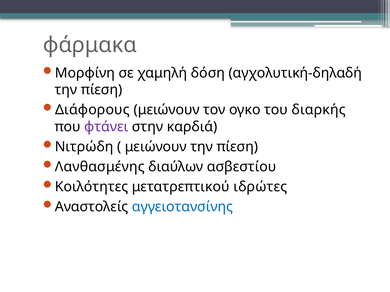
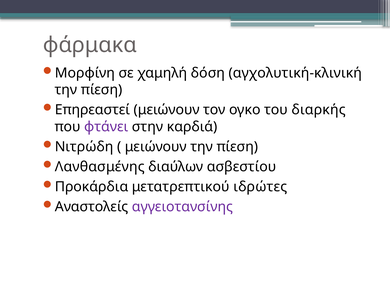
αγχολυτική-δηλαδή: αγχολυτική-δηλαδή -> αγχολυτική-κλινική (295, 73)
Διάφορους: Διάφορους -> Επηρεαστεί (92, 110)
Κοιλότητες: Κοιλότητες -> Προκάρδια (92, 187)
αγγειοτανσίνης colour: blue -> purple (182, 207)
